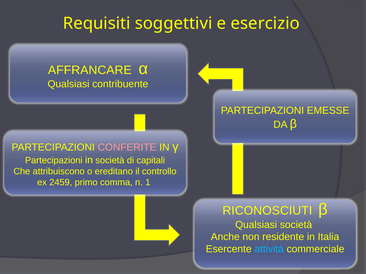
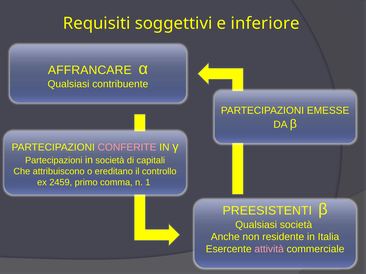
esercizio: esercizio -> inferiore (265, 23)
RICONOSCIUTI: RICONOSCIUTI -> PREESISTENTI (267, 211)
attività colour: light blue -> pink (269, 250)
